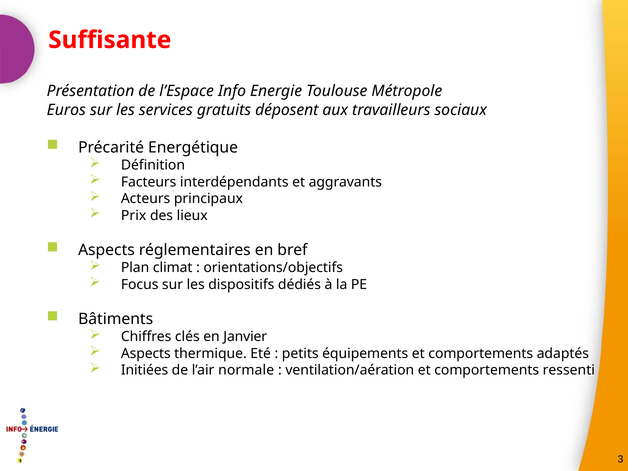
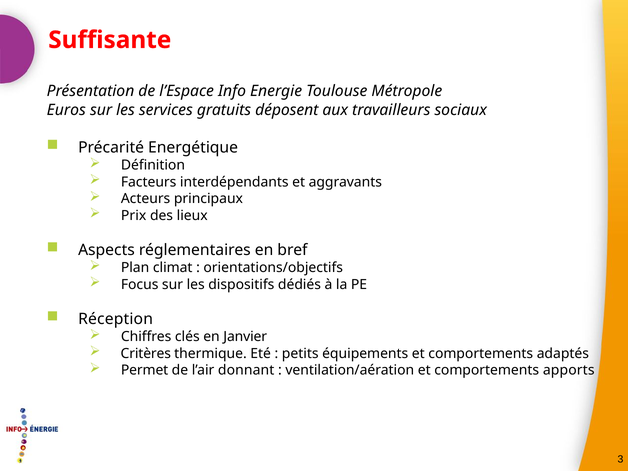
Bâtiments: Bâtiments -> Réception (116, 319)
Aspects: Aspects -> Critères (146, 354)
Initiées: Initiées -> Permet (145, 370)
normale: normale -> donnant (246, 370)
ressenti: ressenti -> apports (569, 370)
